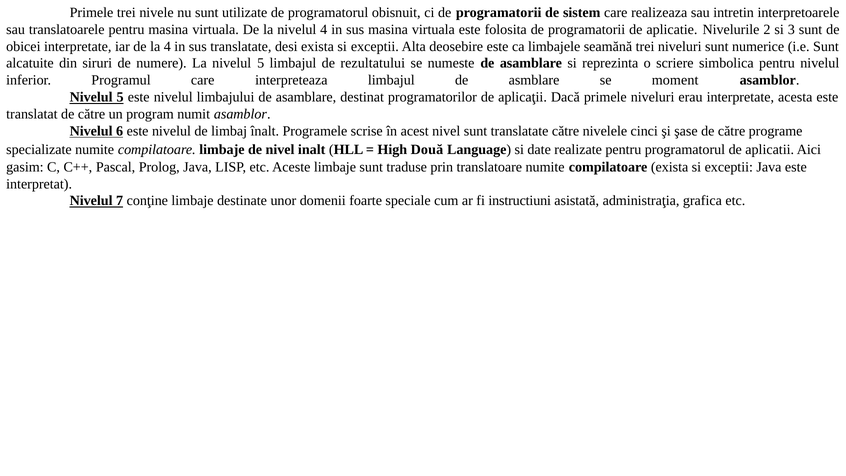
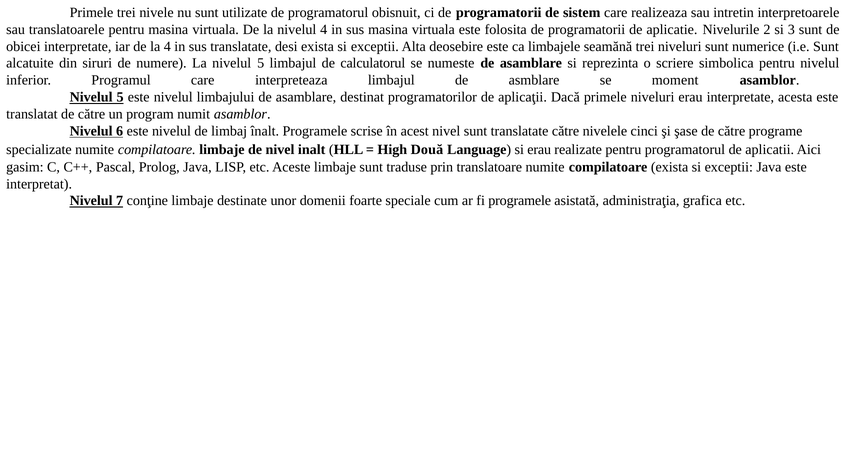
rezultatului: rezultatului -> calculatorul (373, 63)
si date: date -> erau (539, 150)
fi instructiuni: instructiuni -> programele (520, 201)
